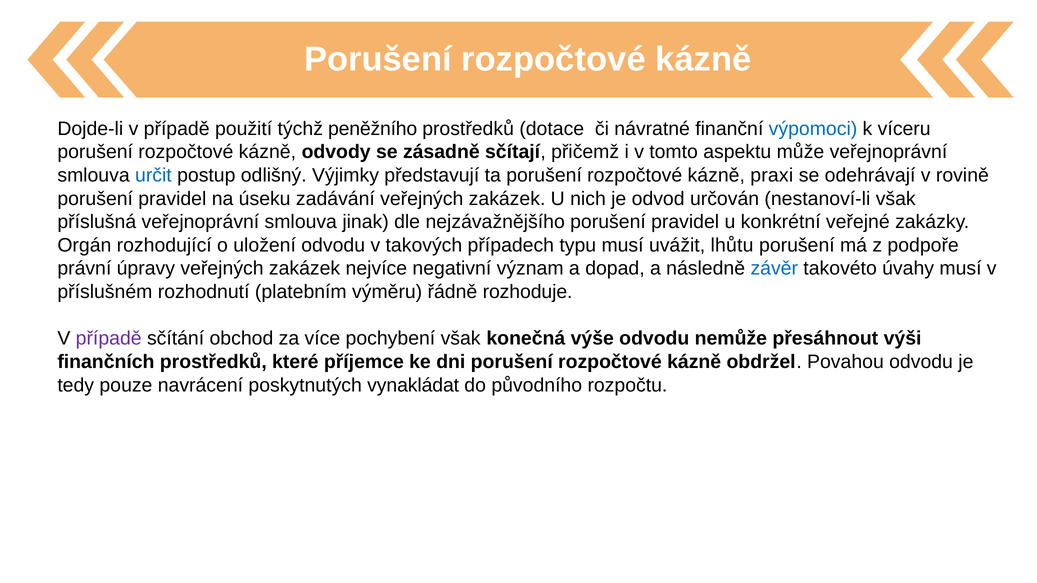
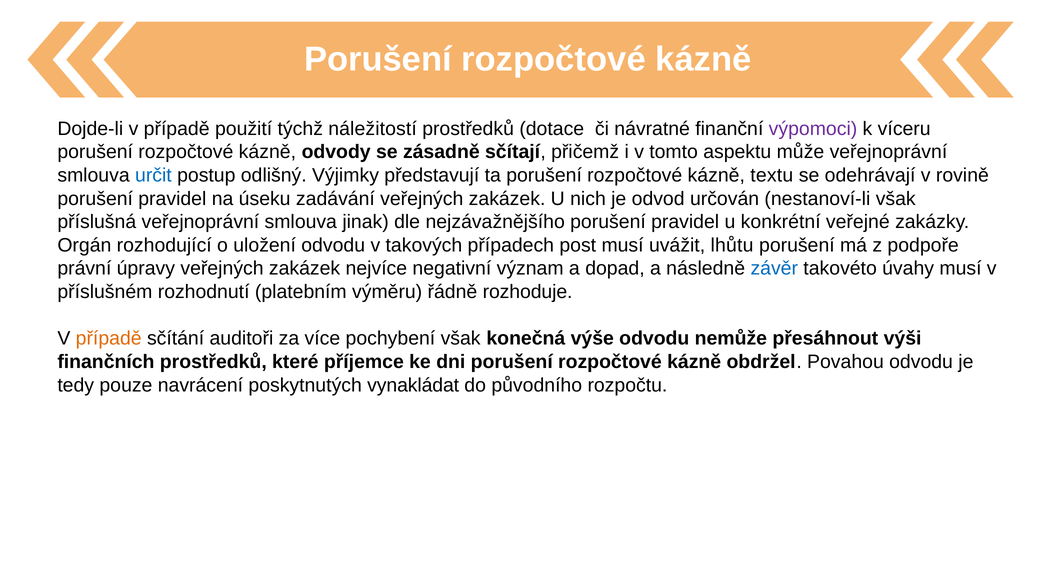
peněžního: peněžního -> náležitostí (373, 129)
výpomoci colour: blue -> purple (813, 129)
praxi: praxi -> textu (772, 175)
typu: typu -> post (578, 245)
případě colour: purple -> orange (109, 339)
obchod: obchod -> auditoři (241, 339)
